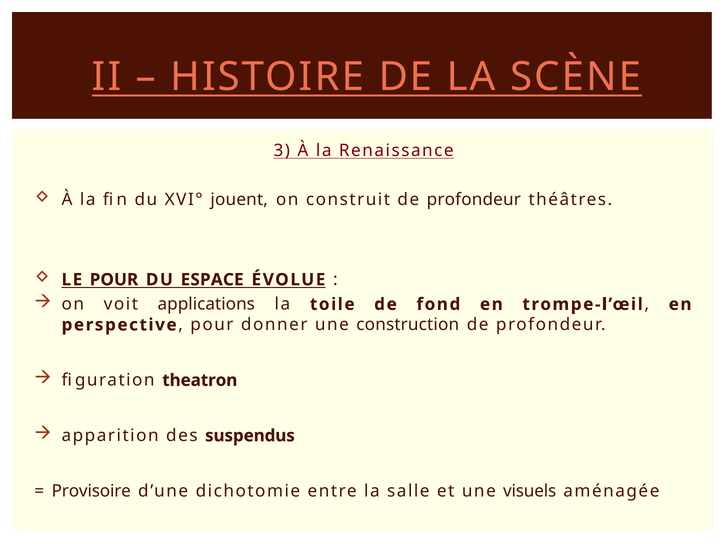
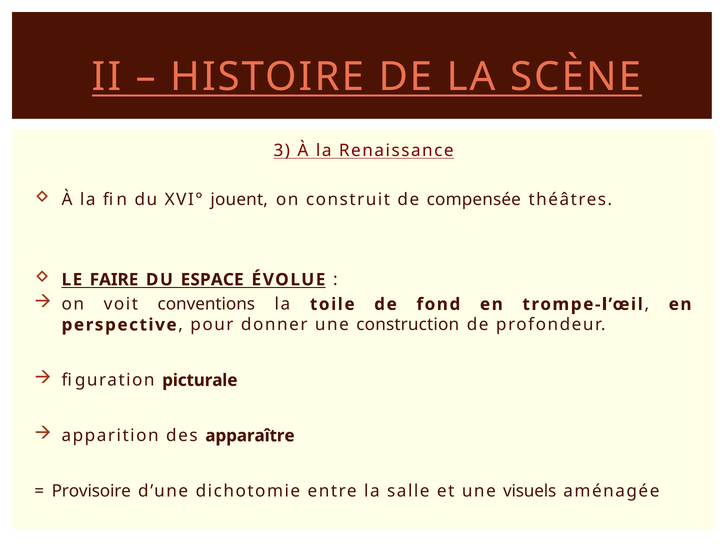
construit de profondeur: profondeur -> compensée (474, 200)
LE POUR: POUR -> FAIRE (114, 280)
applications: applications -> conventions (206, 305)
theatron: theatron -> picturale (200, 381)
suspendus: suspendus -> apparaître (250, 436)
